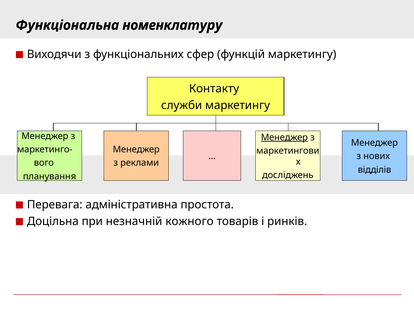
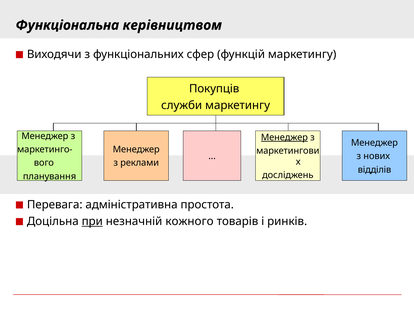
номенклатуру: номенклатуру -> керівництвом (172, 25)
Контакту: Контакту -> Покупців (214, 88)
при underline: none -> present (92, 221)
